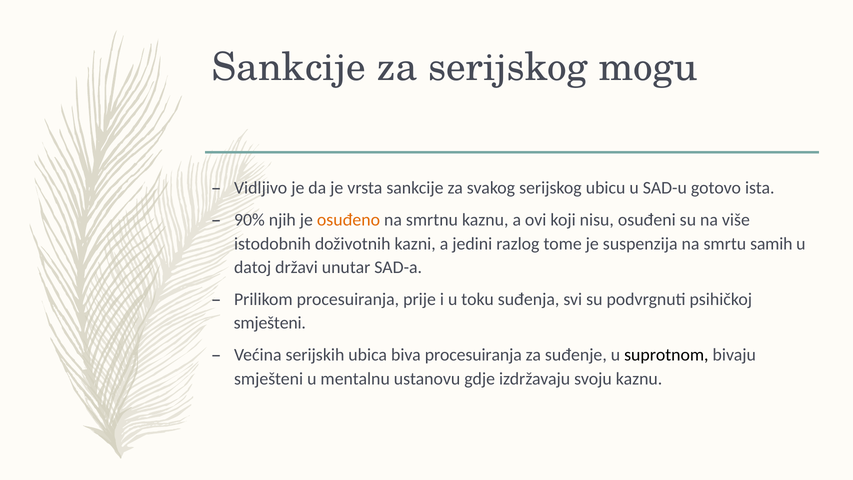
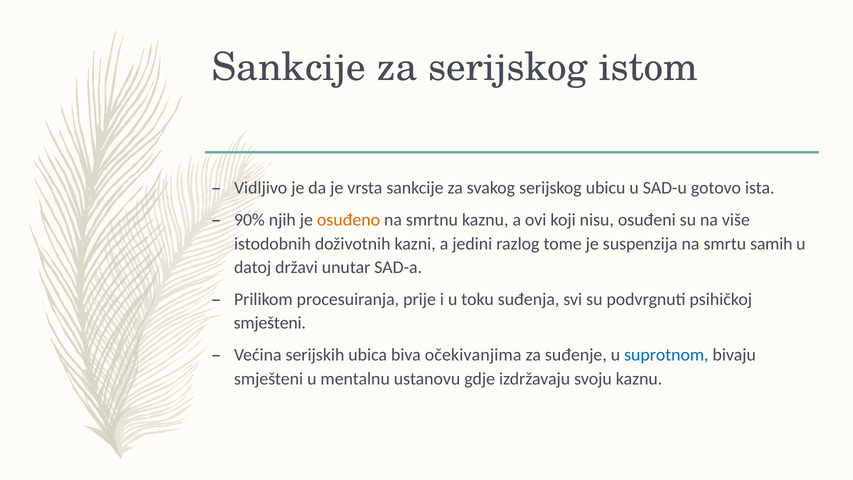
mogu: mogu -> istom (648, 67)
biva procesuiranja: procesuiranja -> očekivanjima (473, 355)
suprotnom colour: black -> blue (666, 355)
